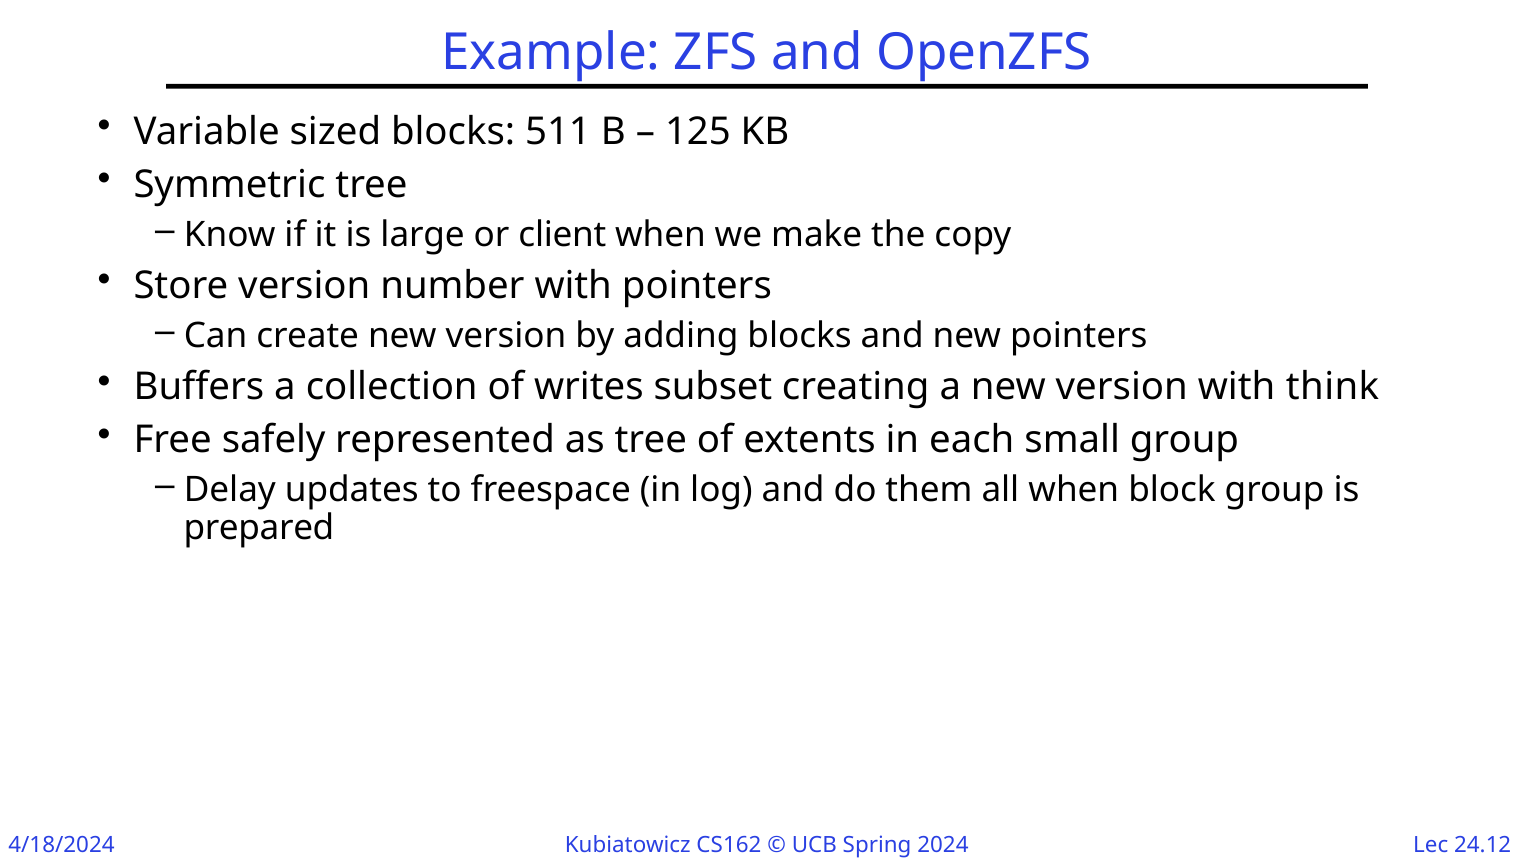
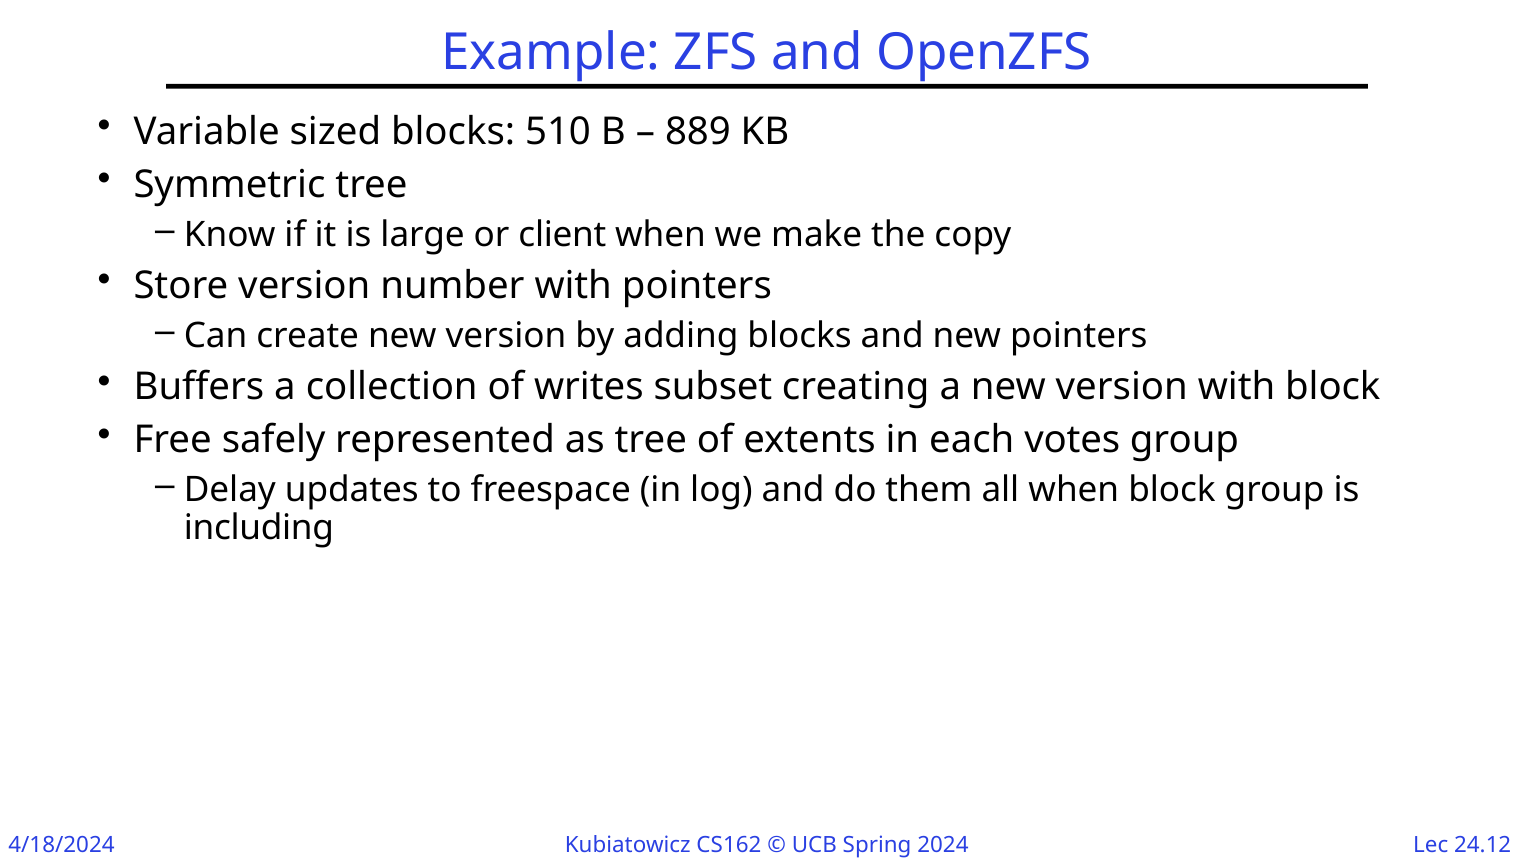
511: 511 -> 510 (558, 132)
125: 125 -> 889 (698, 132)
with think: think -> block (1333, 387)
small: small -> votes (1072, 440)
prepared: prepared -> including (259, 528)
